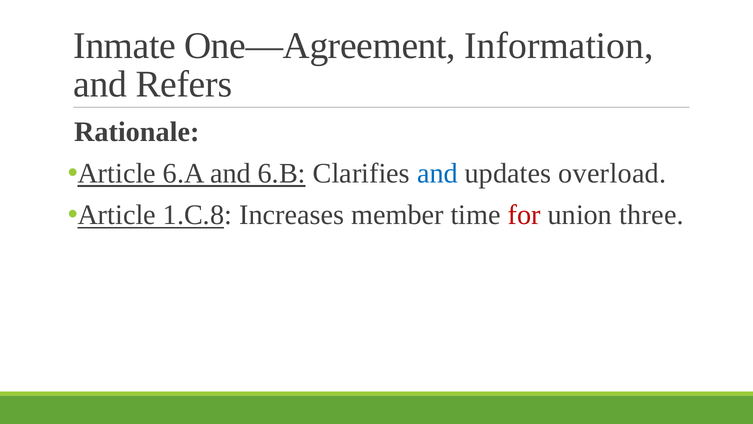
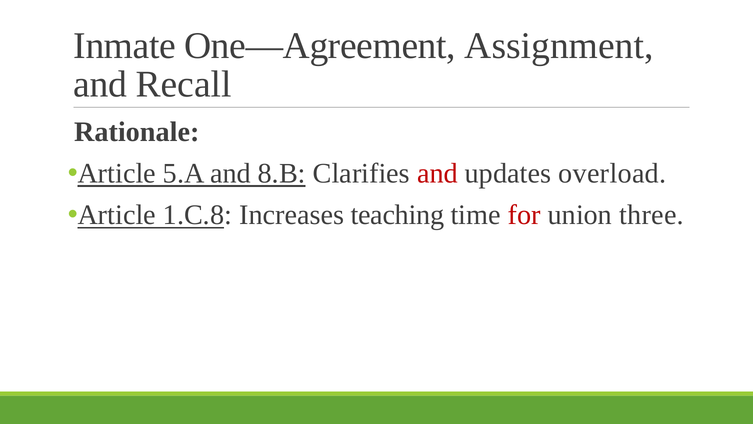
Information: Information -> Assignment (559, 46)
Refers: Refers -> Recall (184, 84)
6.A: 6.A -> 5.A (184, 173)
6.B: 6.B -> 8.B (282, 173)
and colour: blue -> red (437, 173)
member: member -> teaching (398, 215)
